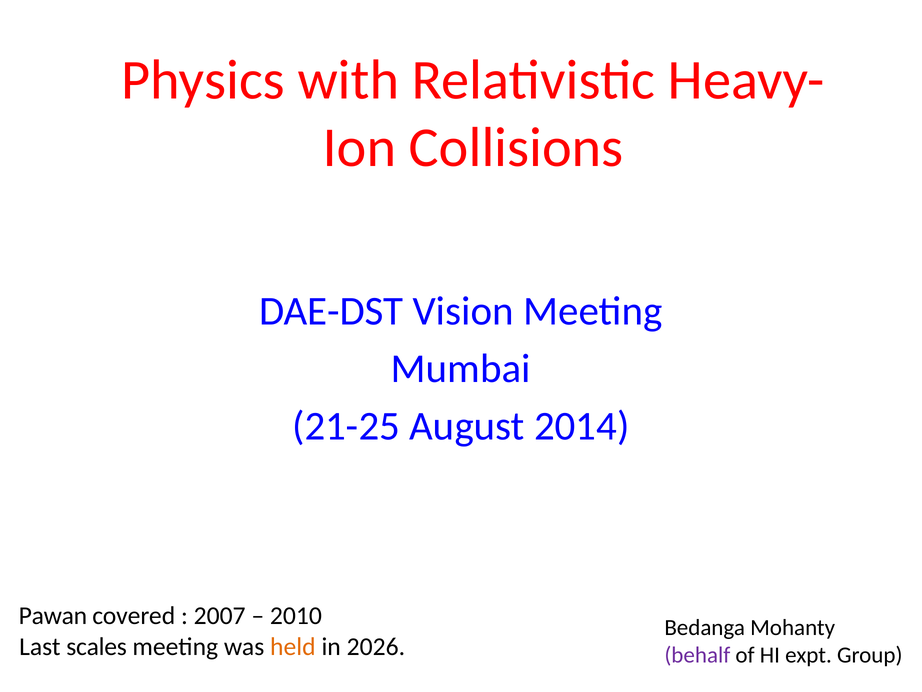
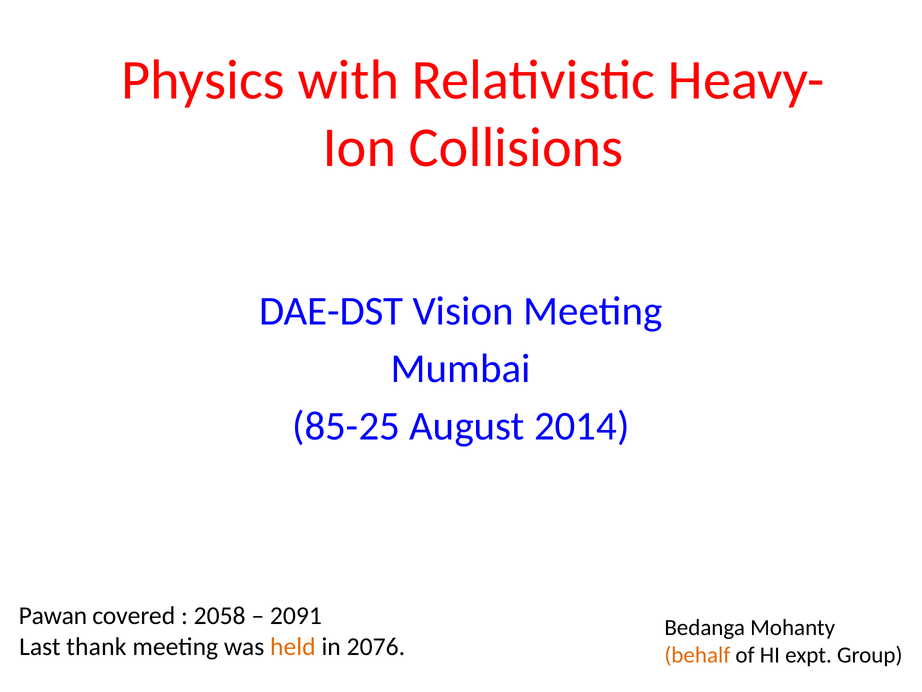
21-25: 21-25 -> 85-25 (346, 426)
2007: 2007 -> 2058 (220, 615)
2010: 2010 -> 2091 (296, 615)
scales: scales -> thank (96, 646)
2026: 2026 -> 2076 (376, 646)
behalf colour: purple -> orange (697, 655)
